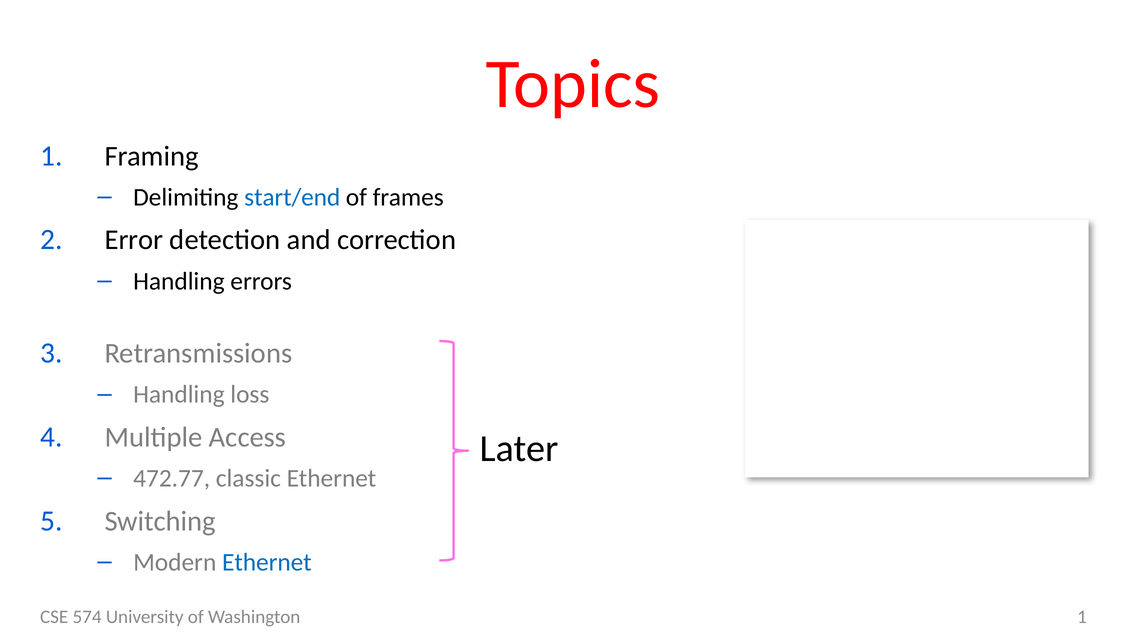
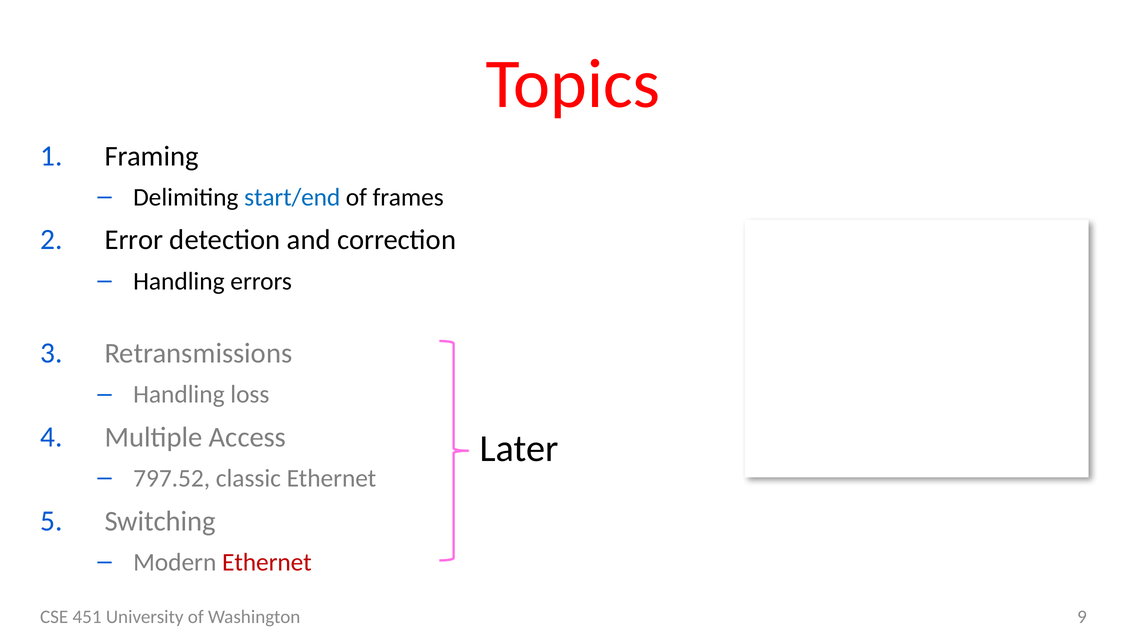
472.77: 472.77 -> 797.52 (172, 479)
Ethernet colour: blue -> red (267, 563)
574: 574 -> 451 (87, 618)
Washington 1: 1 -> 9 (1082, 618)
